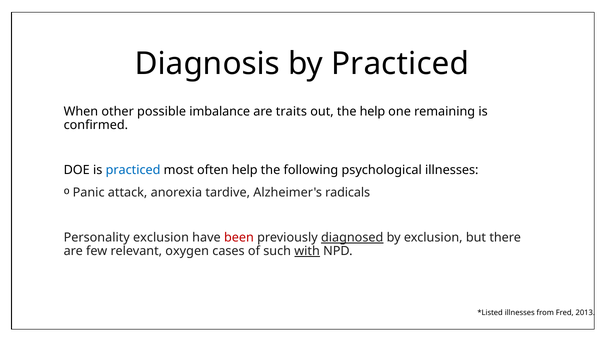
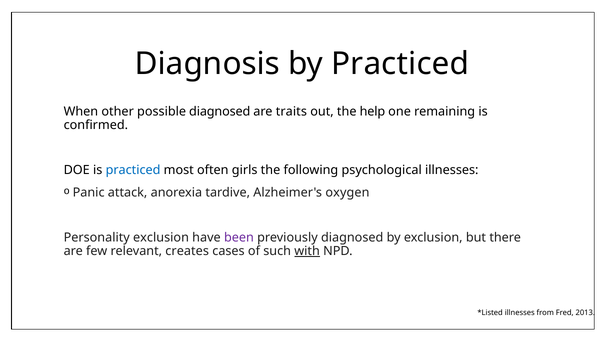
possible imbalance: imbalance -> diagnosed (220, 111)
often help: help -> girls (245, 170)
radicals: radicals -> oxygen (347, 192)
been colour: red -> purple (239, 237)
diagnosed underline: present -> none (352, 237)
oxygen: oxygen -> creates (187, 251)
